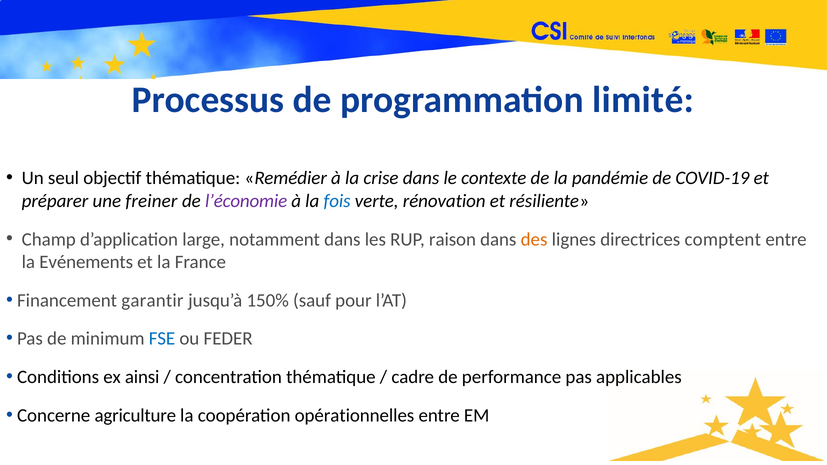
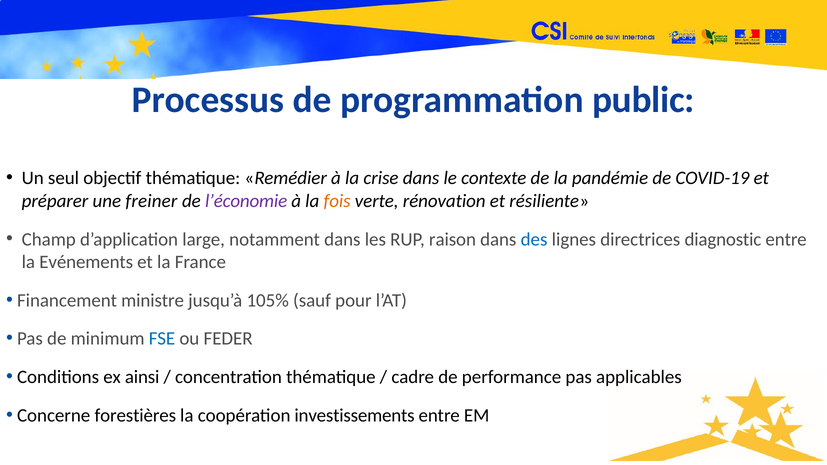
limité: limité -> public (643, 100)
fois colour: blue -> orange (337, 201)
des colour: orange -> blue (534, 239)
comptent: comptent -> diagnostic (723, 239)
garantir: garantir -> ministre (153, 300)
150%: 150% -> 105% (268, 300)
agriculture: agriculture -> forestières (135, 416)
opérationnelles: opérationnelles -> investissements (355, 416)
